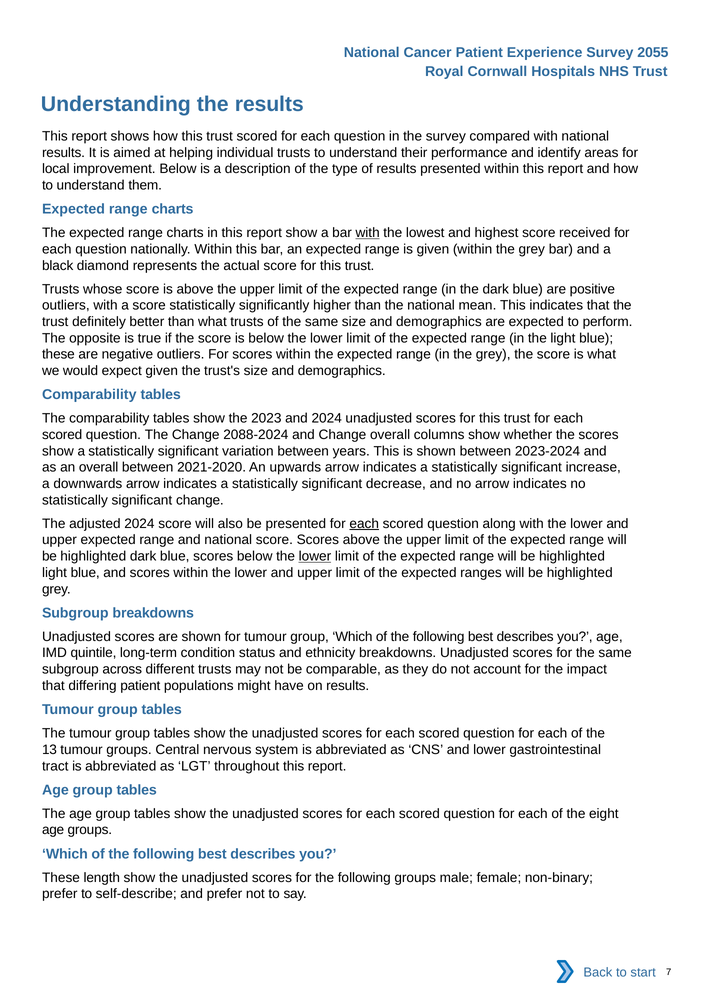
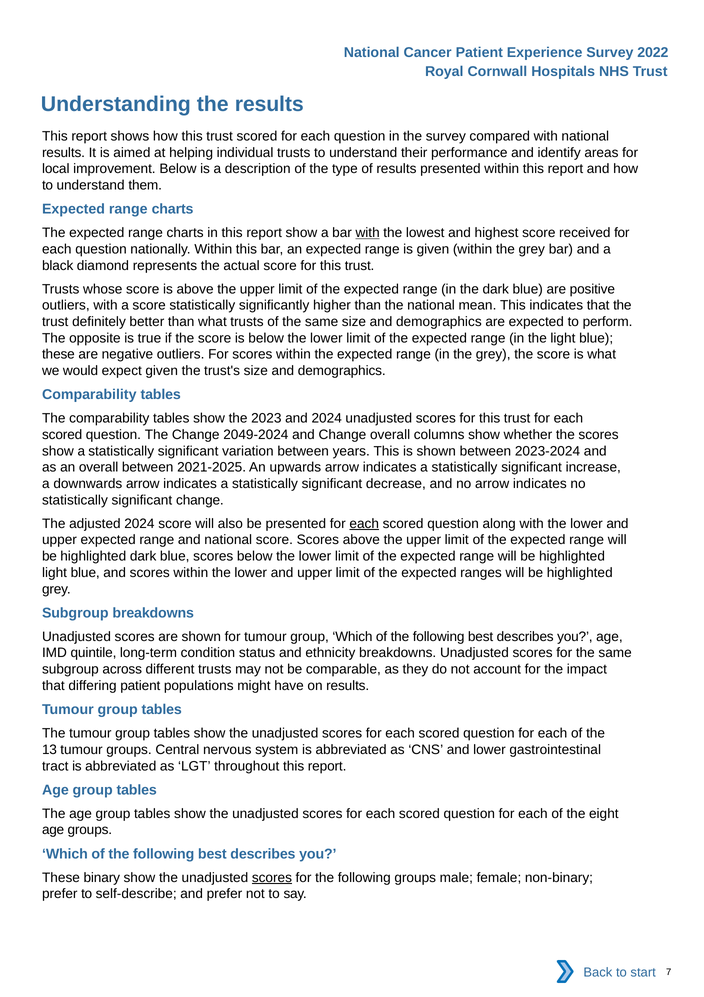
2055: 2055 -> 2022 (653, 52)
2088-2024: 2088-2024 -> 2049-2024 (256, 434)
2021-2020: 2021-2020 -> 2021-2025 (212, 467)
lower underline: present -> none (315, 556)
length: length -> binary (102, 877)
scores underline: none -> present (272, 877)
